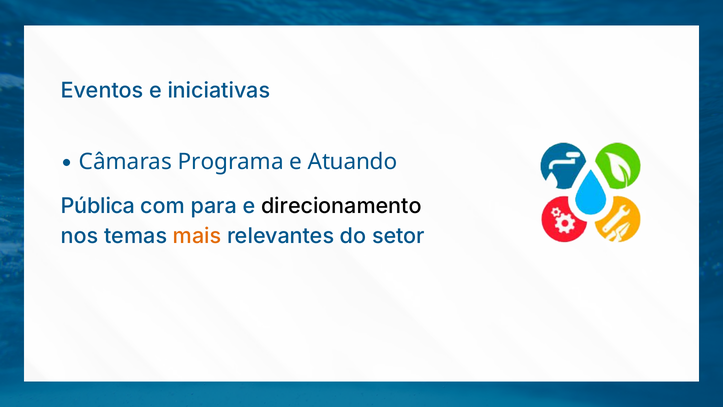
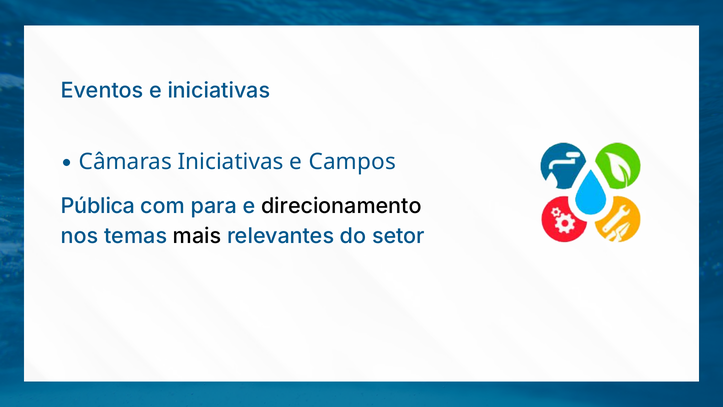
Câmaras Programa: Programa -> Iniciativas (231, 162)
Atuando: Atuando -> Campos (352, 162)
mais colour: orange -> black (197, 236)
